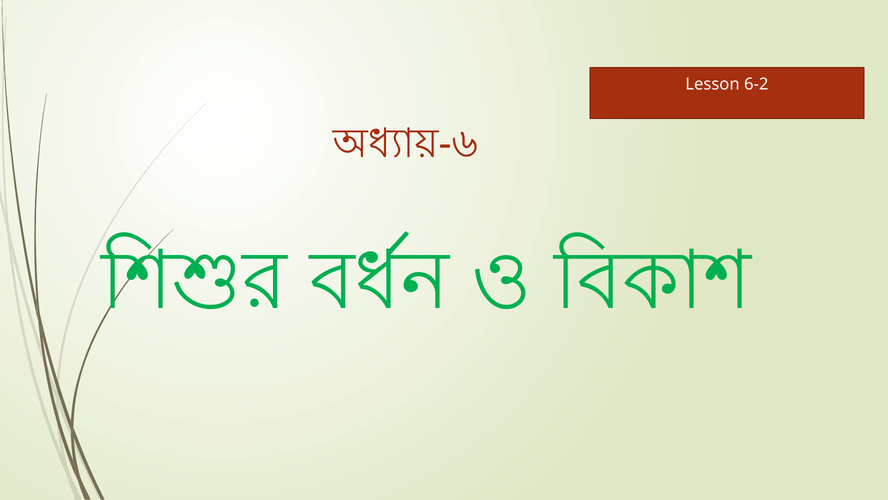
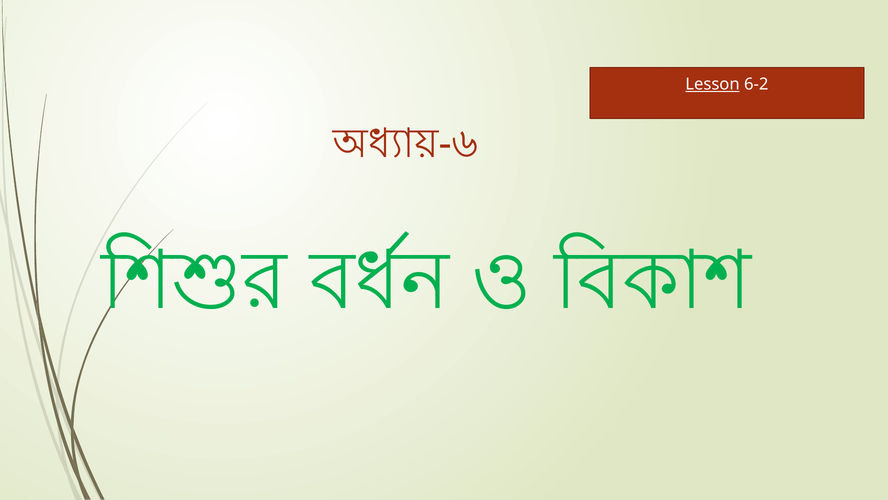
Lesson underline: none -> present (713, 84)
